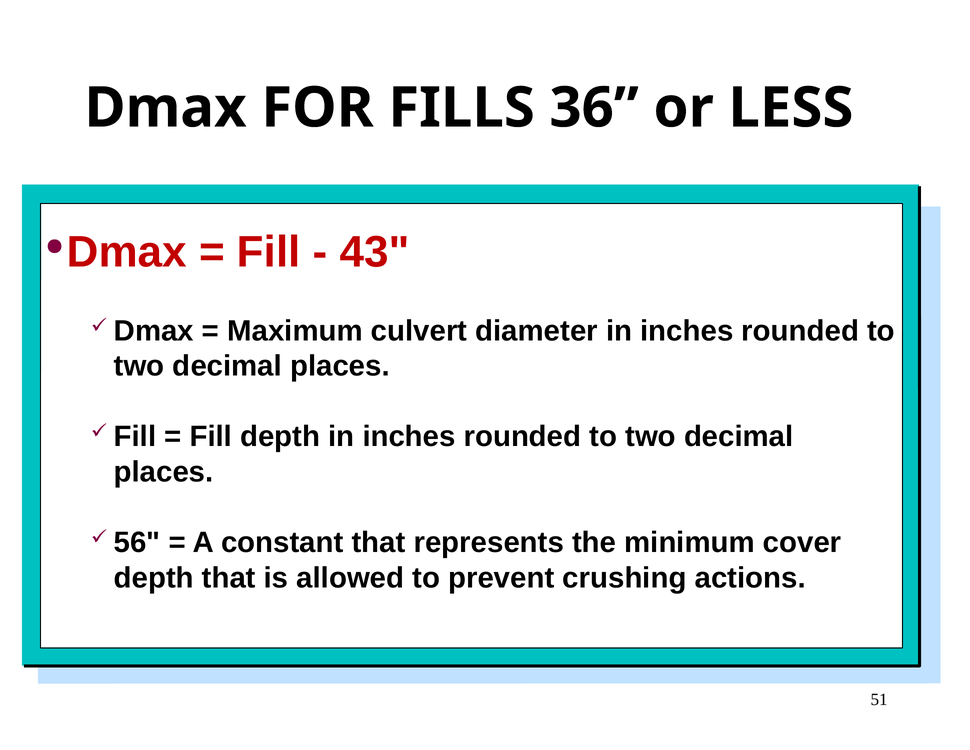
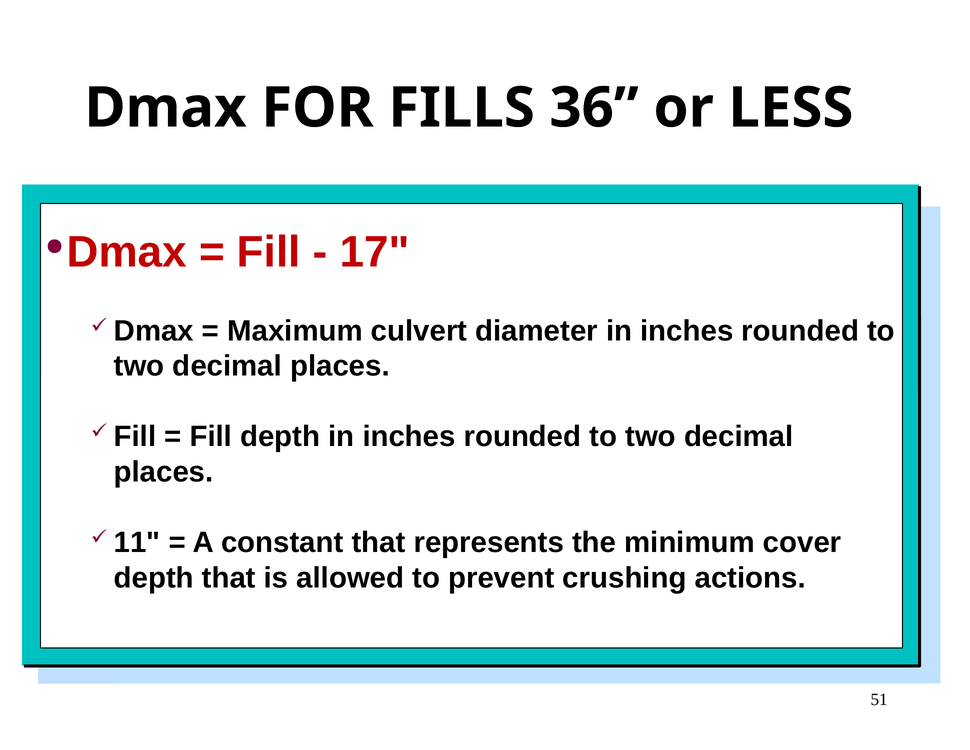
43: 43 -> 17 (375, 252)
56: 56 -> 11 (137, 542)
